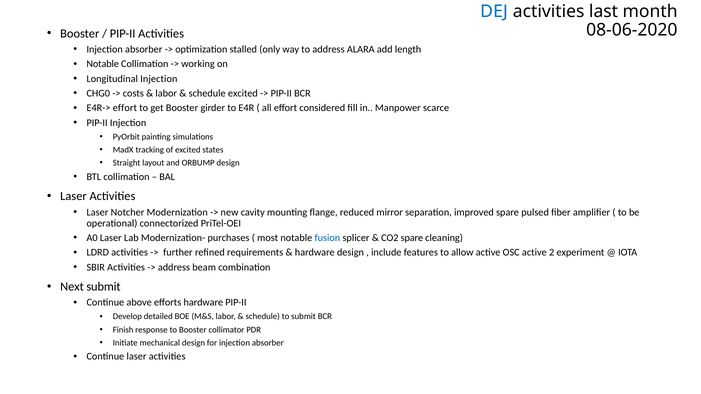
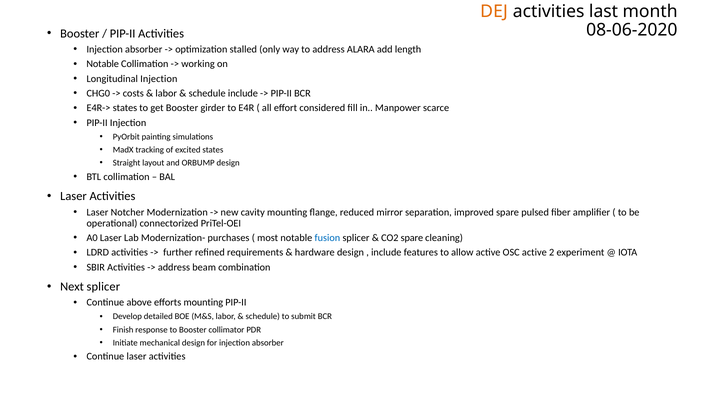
DEJ colour: blue -> orange (494, 11)
schedule excited: excited -> include (243, 93)
E4R-> effort: effort -> states (125, 108)
Next submit: submit -> splicer (103, 287)
efforts hardware: hardware -> mounting (203, 303)
